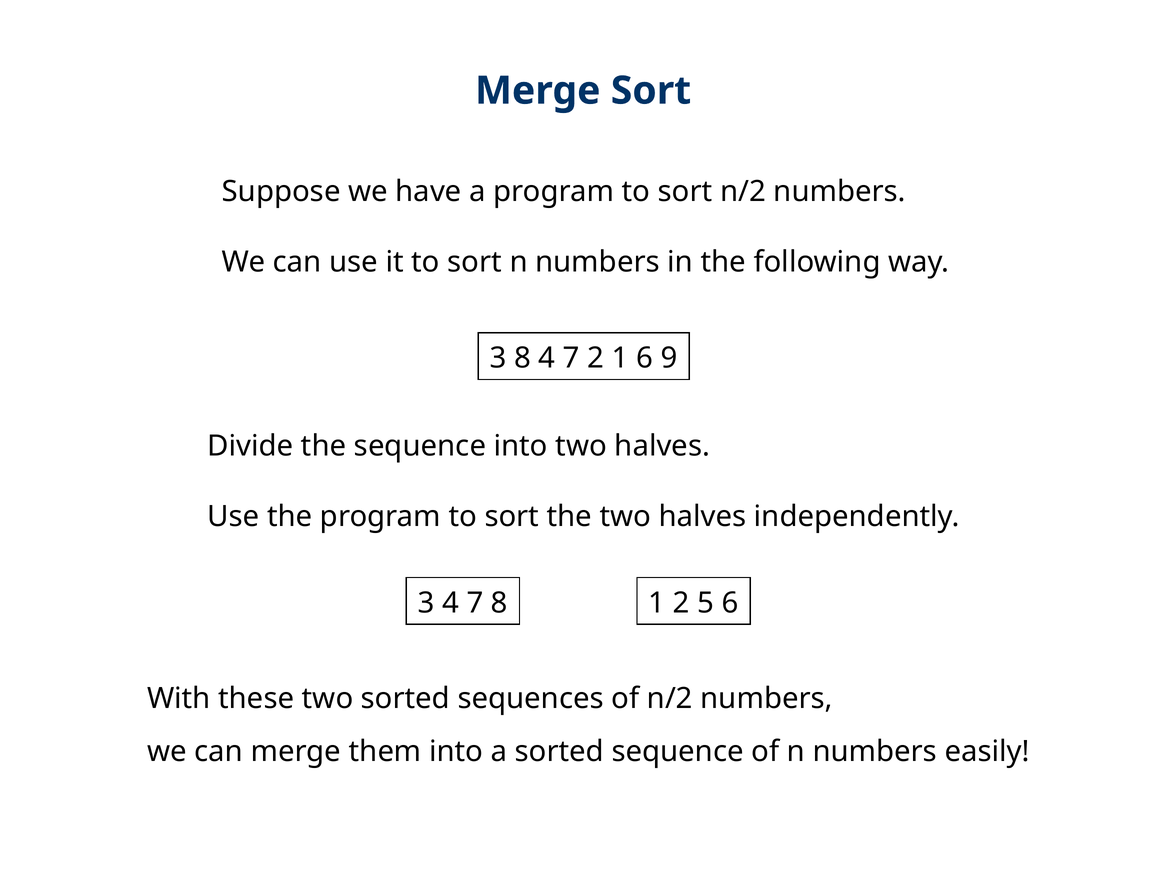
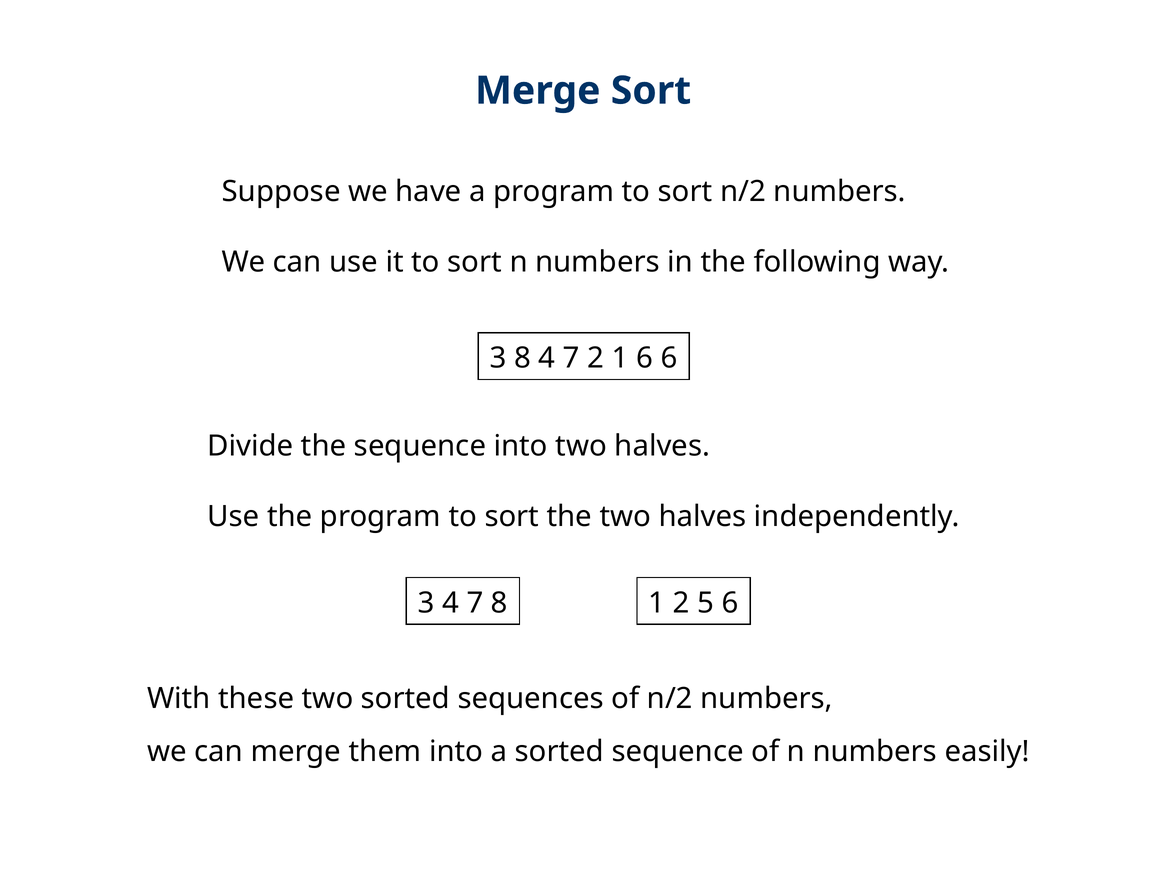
6 9: 9 -> 6 (669, 358)
